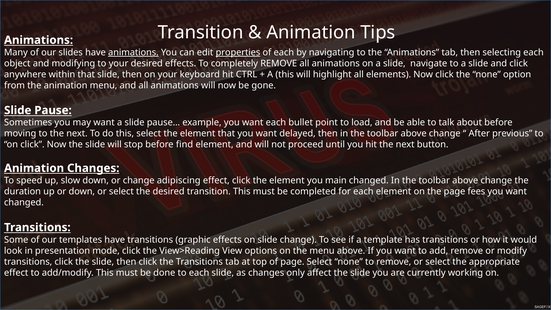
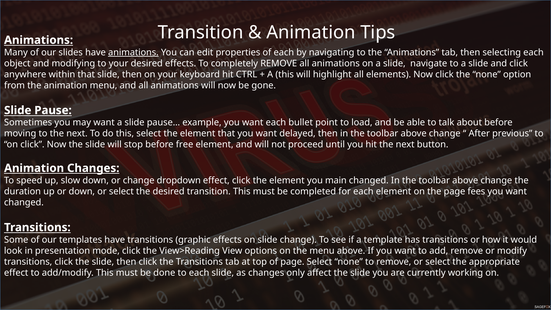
properties underline: present -> none (238, 52)
find: find -> free (185, 145)
adipiscing: adipiscing -> dropdown (179, 180)
